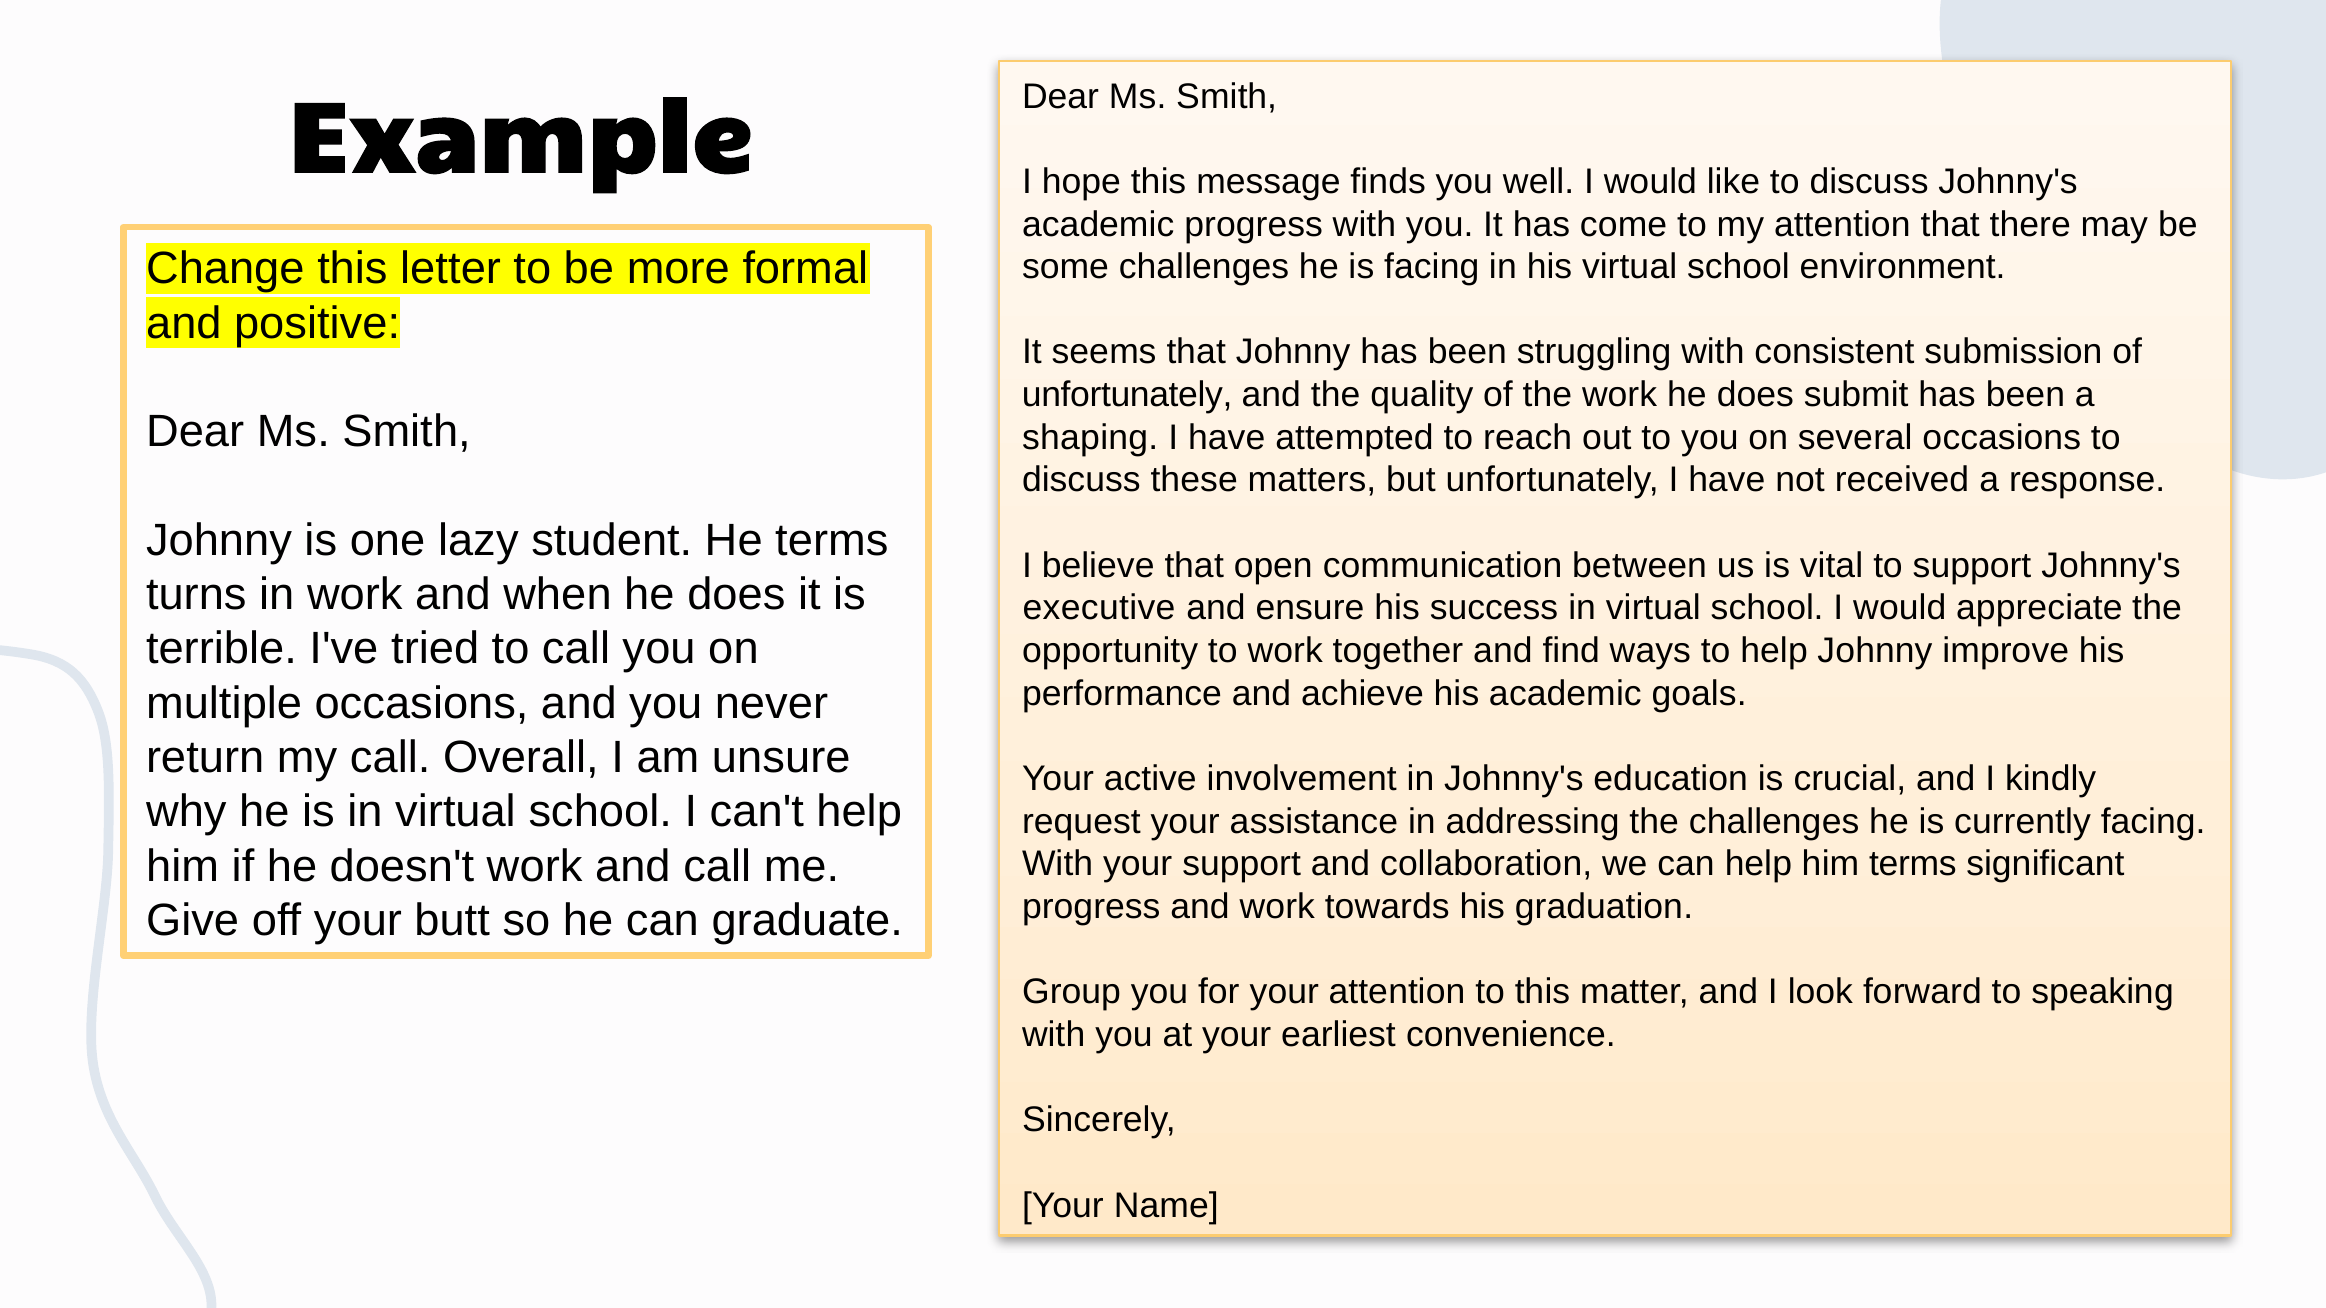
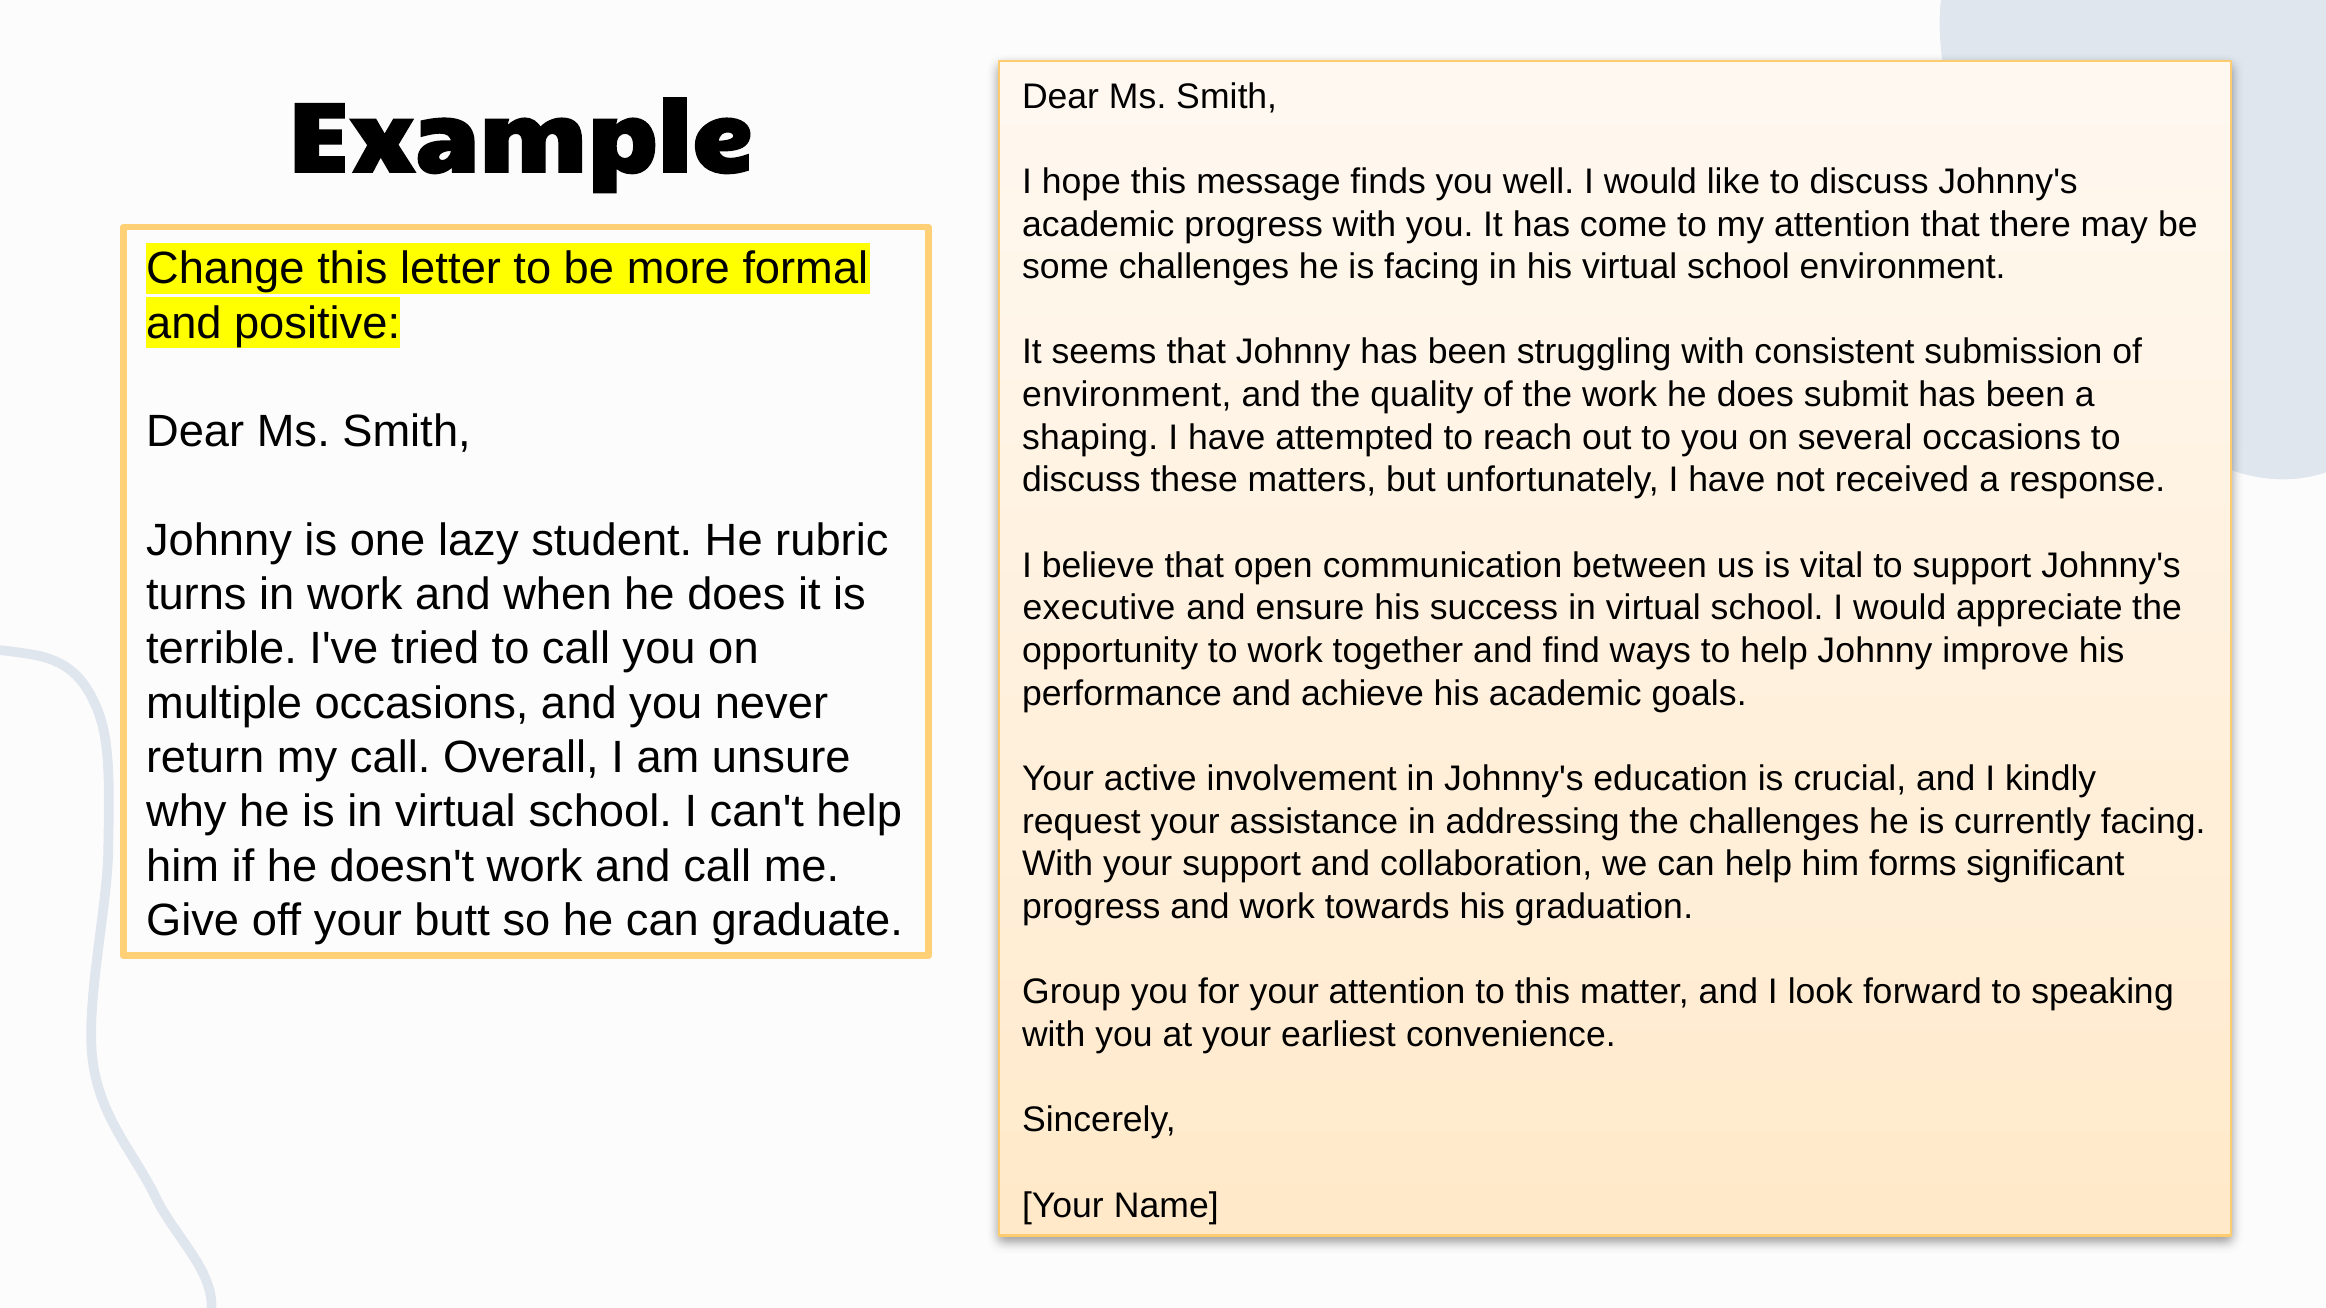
unfortunately: unfortunately -> environment (1127, 395)
He terms: terms -> rubric (832, 541)
him terms: terms -> forms (1913, 864)
